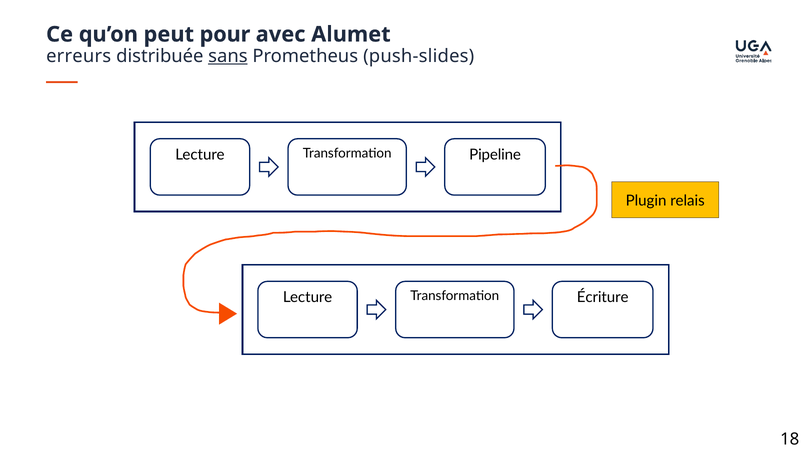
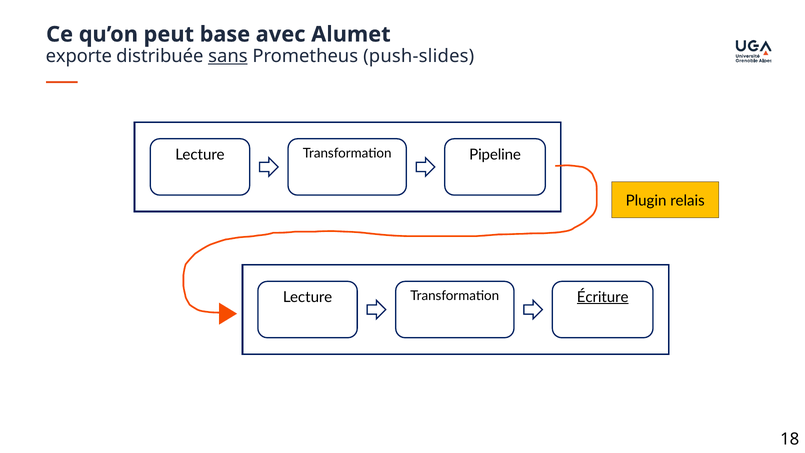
pour: pour -> base (225, 34)
erreurs: erreurs -> exporte (79, 56)
Écriture underline: none -> present (603, 297)
